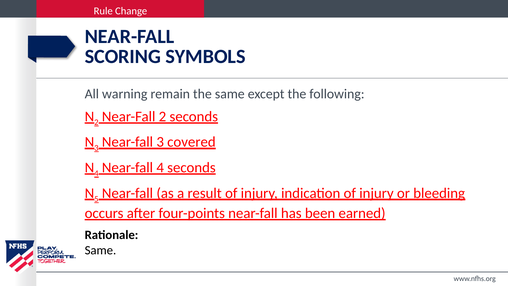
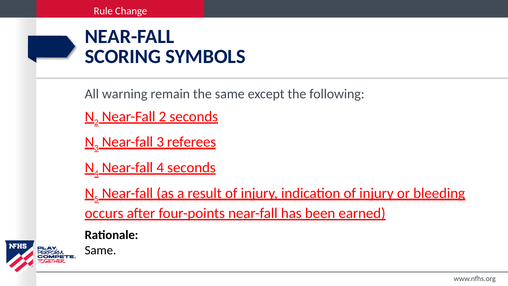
covered: covered -> referees (192, 142)
